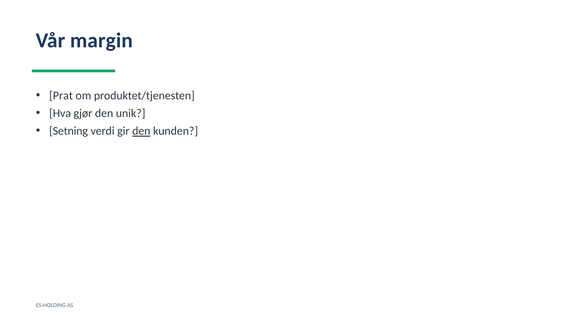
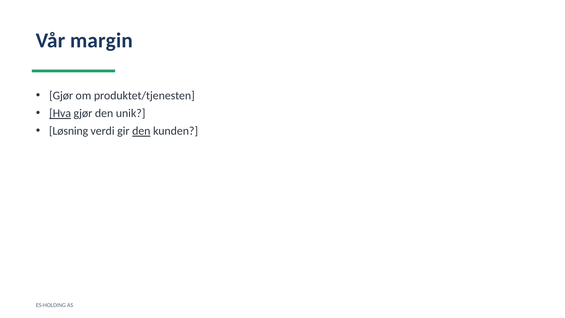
Prat: Prat -> Gjør (61, 96)
Hva underline: none -> present (60, 113)
Setning: Setning -> Løsning (69, 131)
